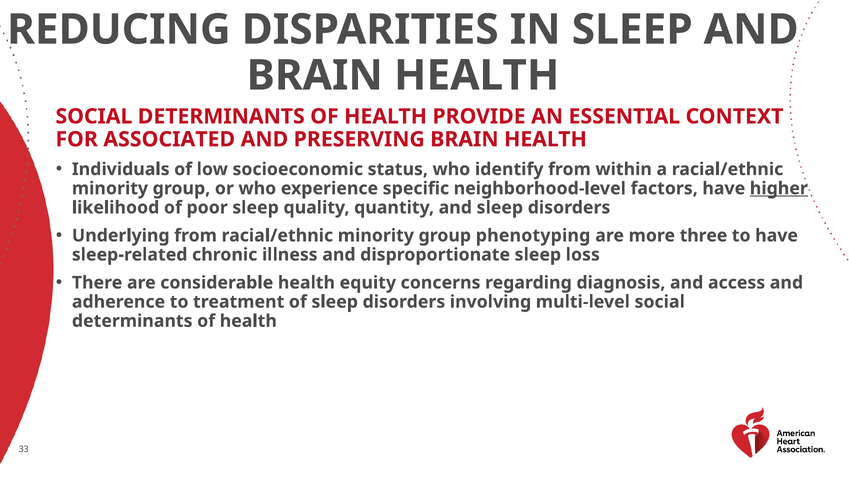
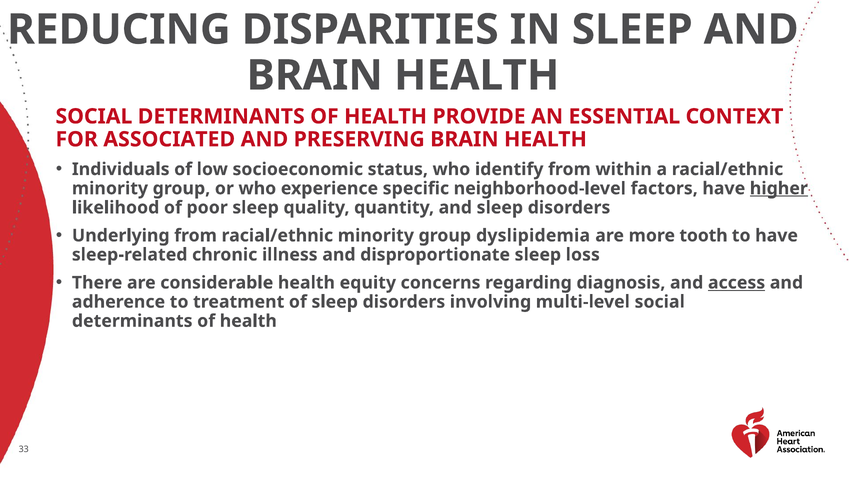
phenotyping: phenotyping -> dyslipidemia (533, 235)
three: three -> tooth (704, 235)
access underline: none -> present (737, 282)
